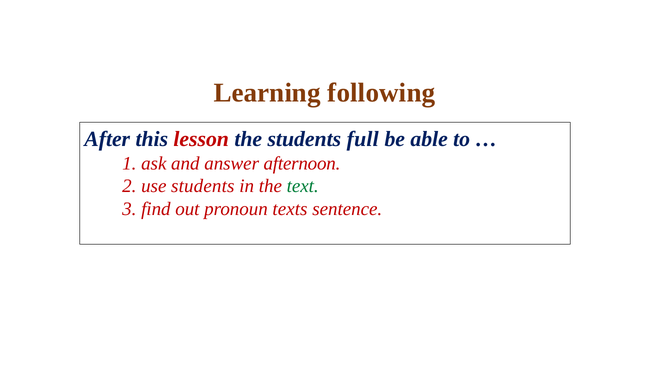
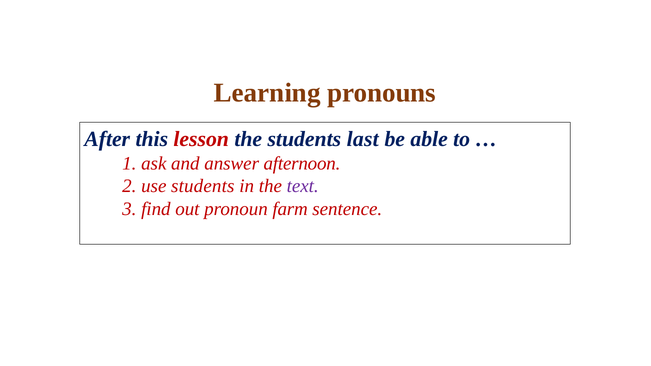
following: following -> pronouns (382, 93)
full: full -> last (363, 139)
text colour: green -> purple (303, 186)
texts: texts -> farm (290, 209)
